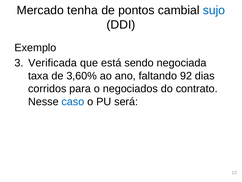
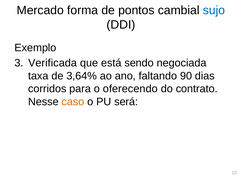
tenha: tenha -> forma (83, 10)
3,60%: 3,60% -> 3,64% (82, 76)
92: 92 -> 90 (186, 76)
negociados: negociados -> oferecendo (130, 89)
caso colour: blue -> orange (73, 101)
